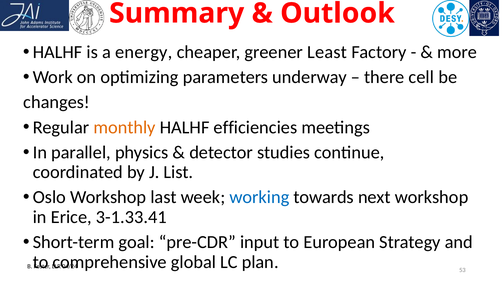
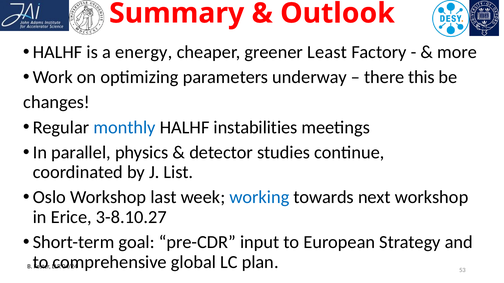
cell: cell -> this (422, 77)
monthly colour: orange -> blue (125, 128)
efficiencies: efficiencies -> instabilities (255, 128)
3-1.33.41: 3-1.33.41 -> 3-8.10.27 (131, 217)
